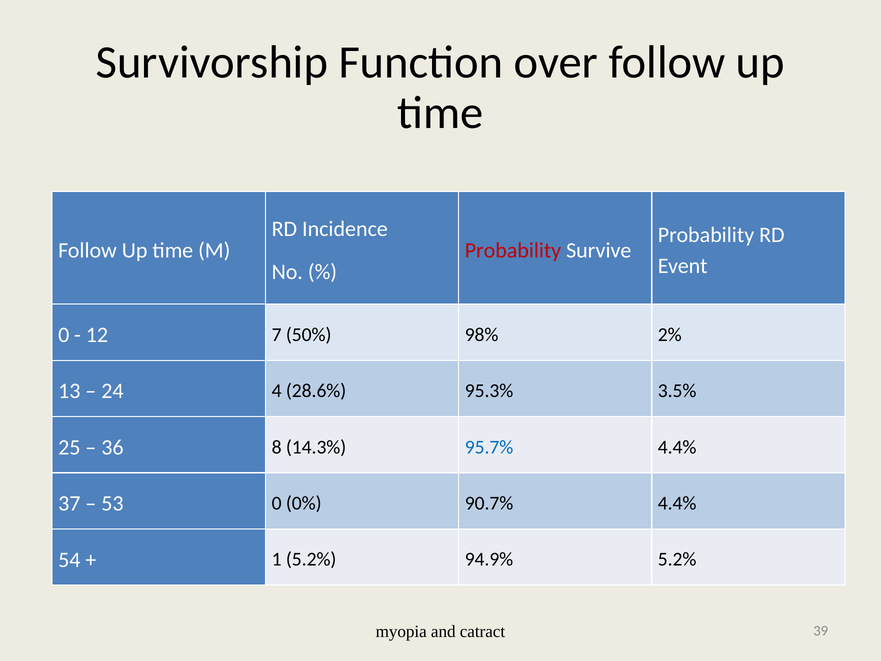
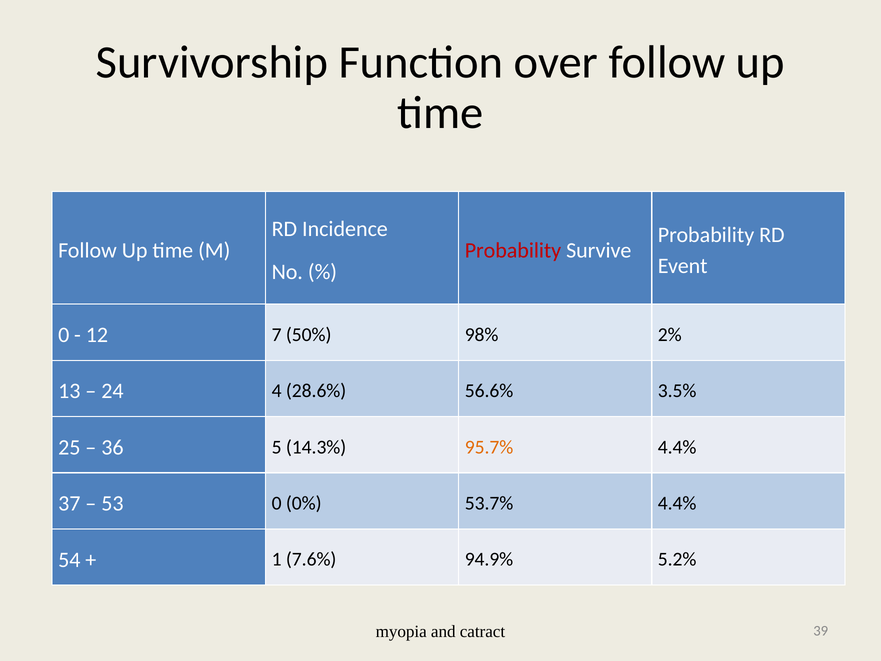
95.3%: 95.3% -> 56.6% (489, 391)
8: 8 -> 5 (277, 447)
95.7% colour: blue -> orange (489, 447)
90.7%: 90.7% -> 53.7% (489, 503)
1 5.2%: 5.2% -> 7.6% (311, 559)
